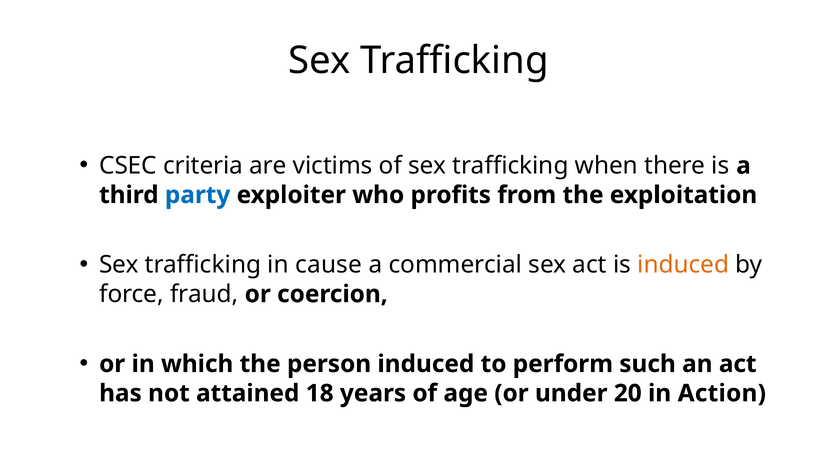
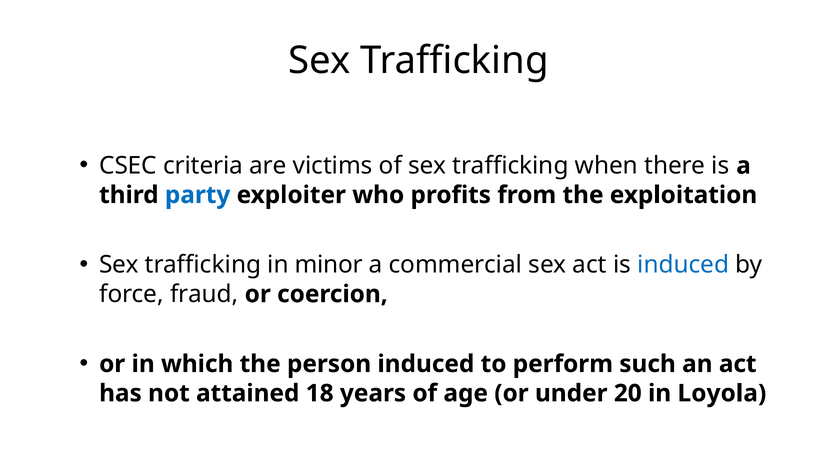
cause: cause -> minor (329, 265)
induced colour: orange -> blue (683, 265)
Action: Action -> Loyola (722, 393)
